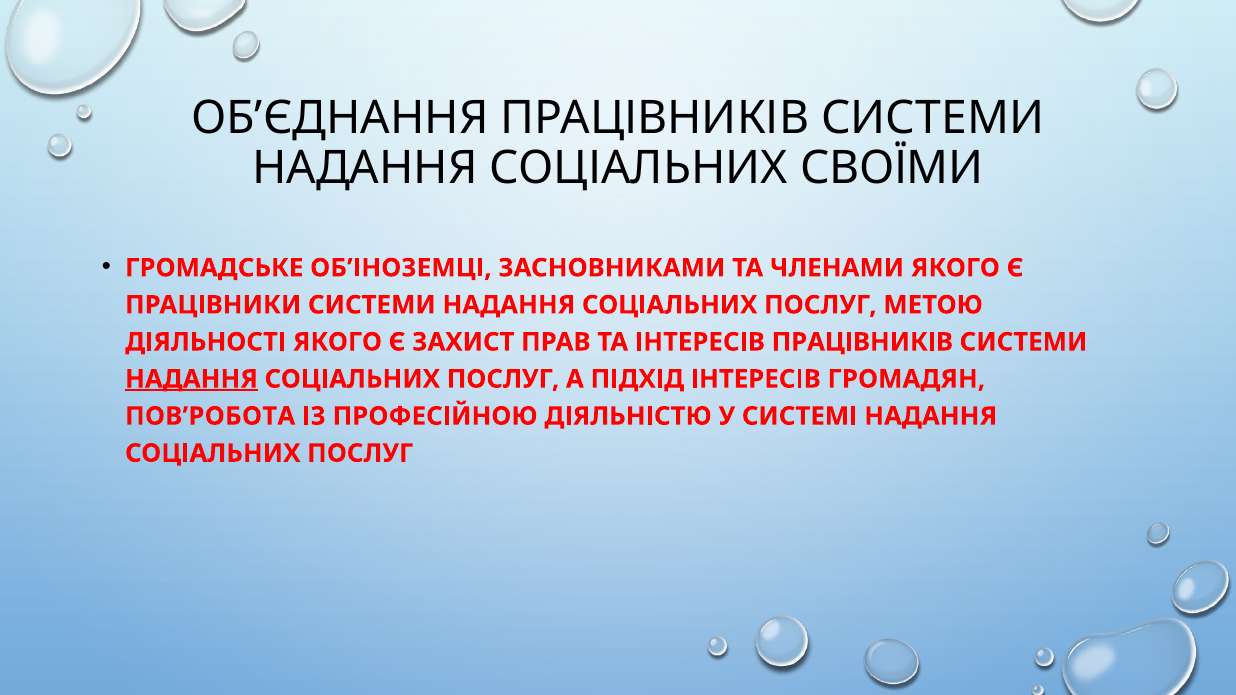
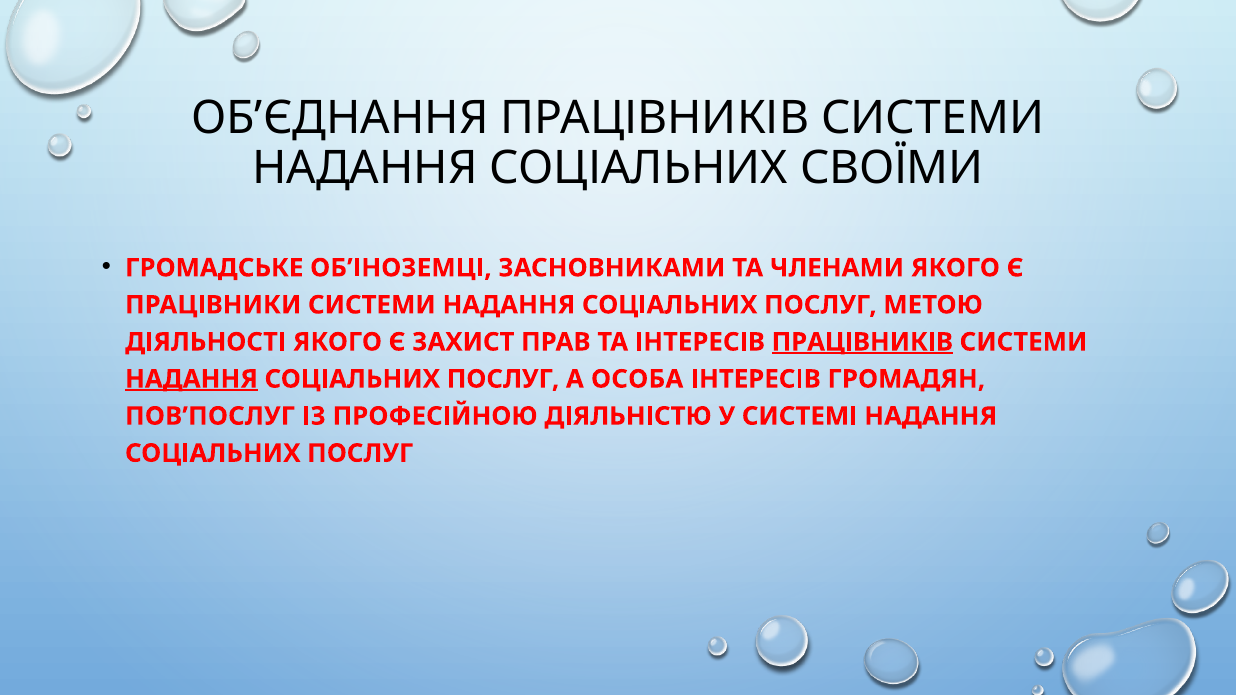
ПРАЦІВНИКІВ underline: none -> present (862, 342)
ПІДХІД: ПІДХІД -> ОСОБА (637, 379)
ПОВ’РОБОТА: ПОВ’РОБОТА -> ПОВ’ПОСЛУГ (210, 416)
